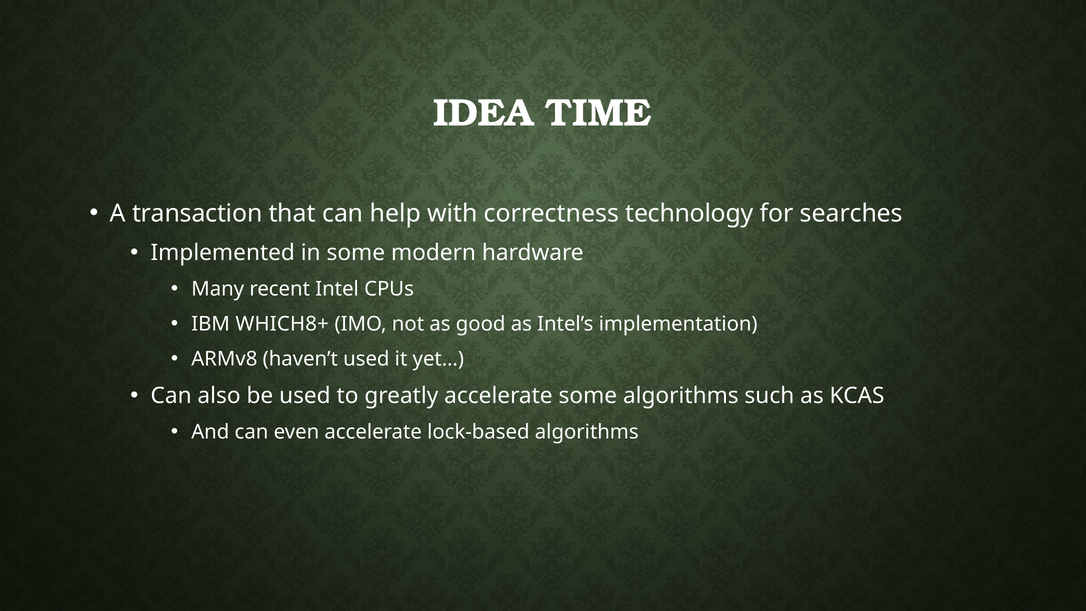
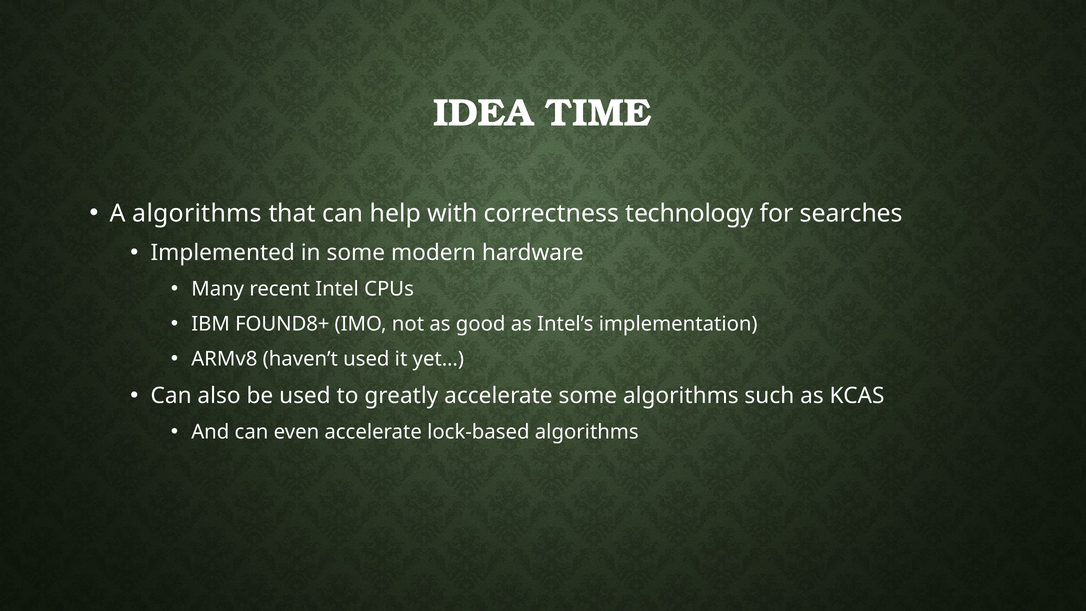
A transaction: transaction -> algorithms (197, 213)
WHICH8+: WHICH8+ -> FOUND8+ (282, 324)
